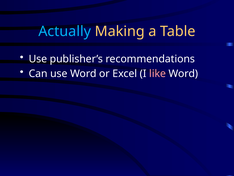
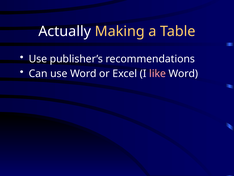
Actually colour: light blue -> white (65, 31)
